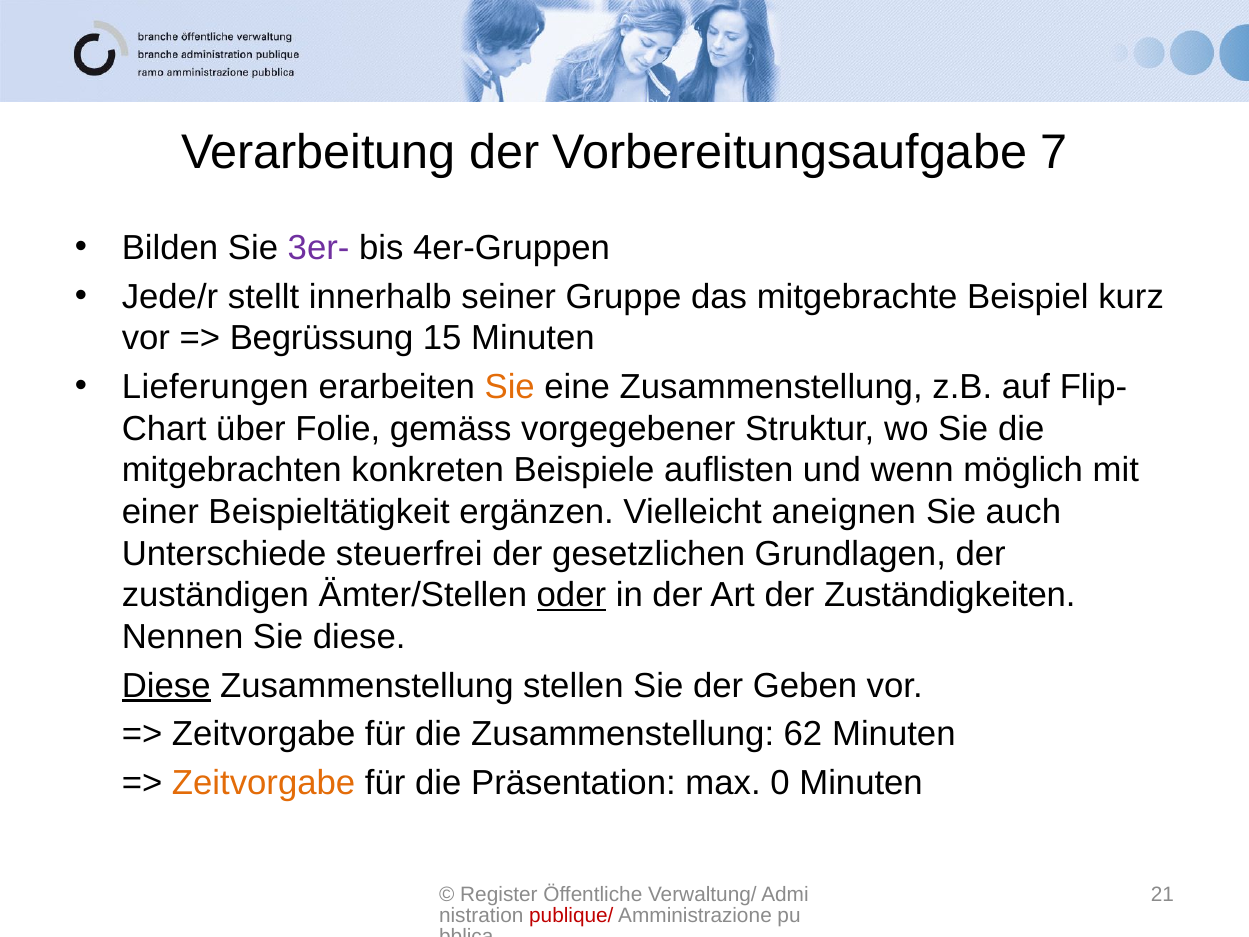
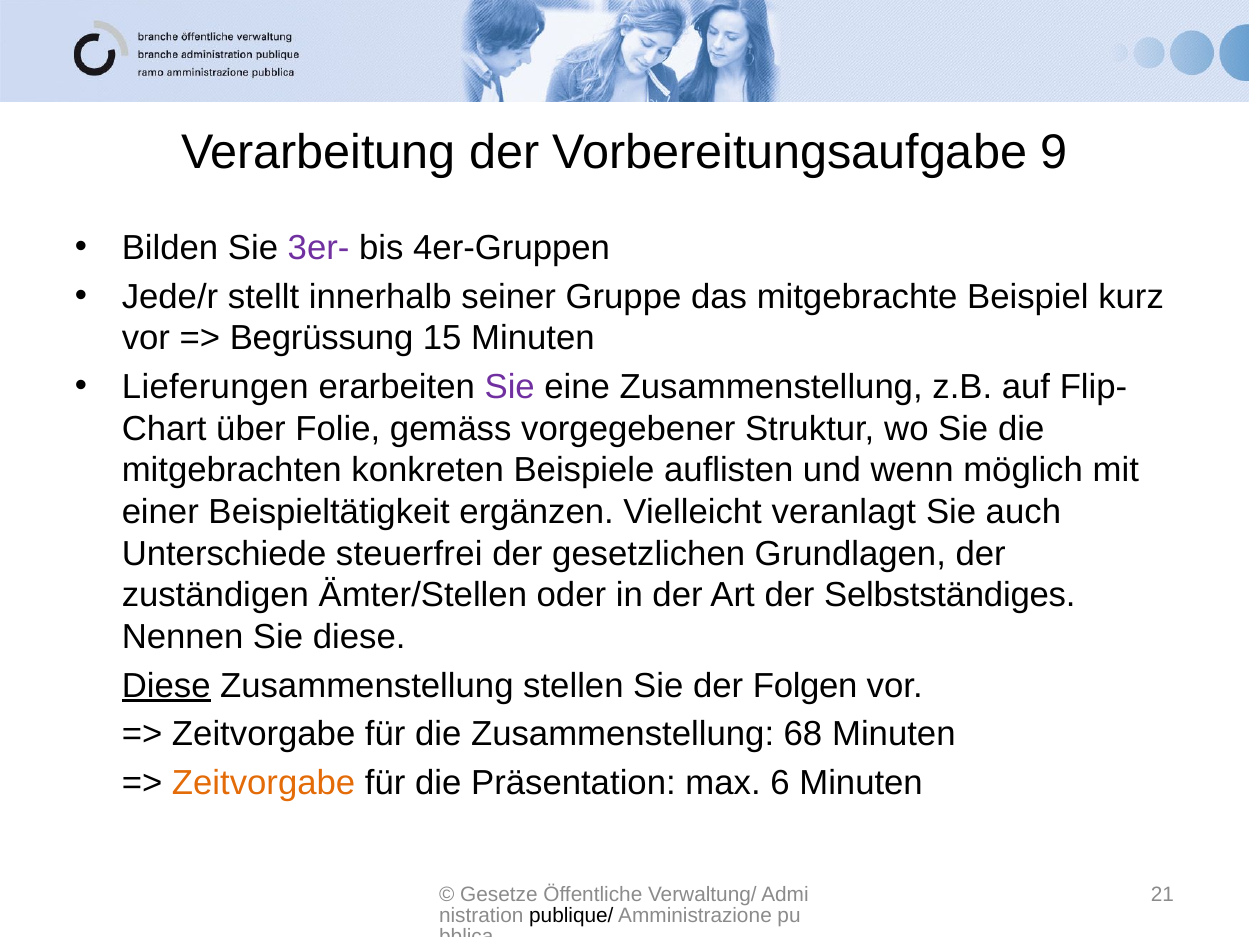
7: 7 -> 9 (1054, 152)
Sie colour: orange -> purple (510, 387)
aneignen: aneignen -> veranlagt (844, 512)
oder underline: present -> none (571, 595)
Zuständigkeiten: Zuständigkeiten -> Selbstständiges (950, 595)
Geben: Geben -> Folgen (805, 685)
62: 62 -> 68 (803, 734)
0: 0 -> 6 (780, 783)
Register: Register -> Gesetze (499, 895)
publique/ colour: red -> black (571, 915)
